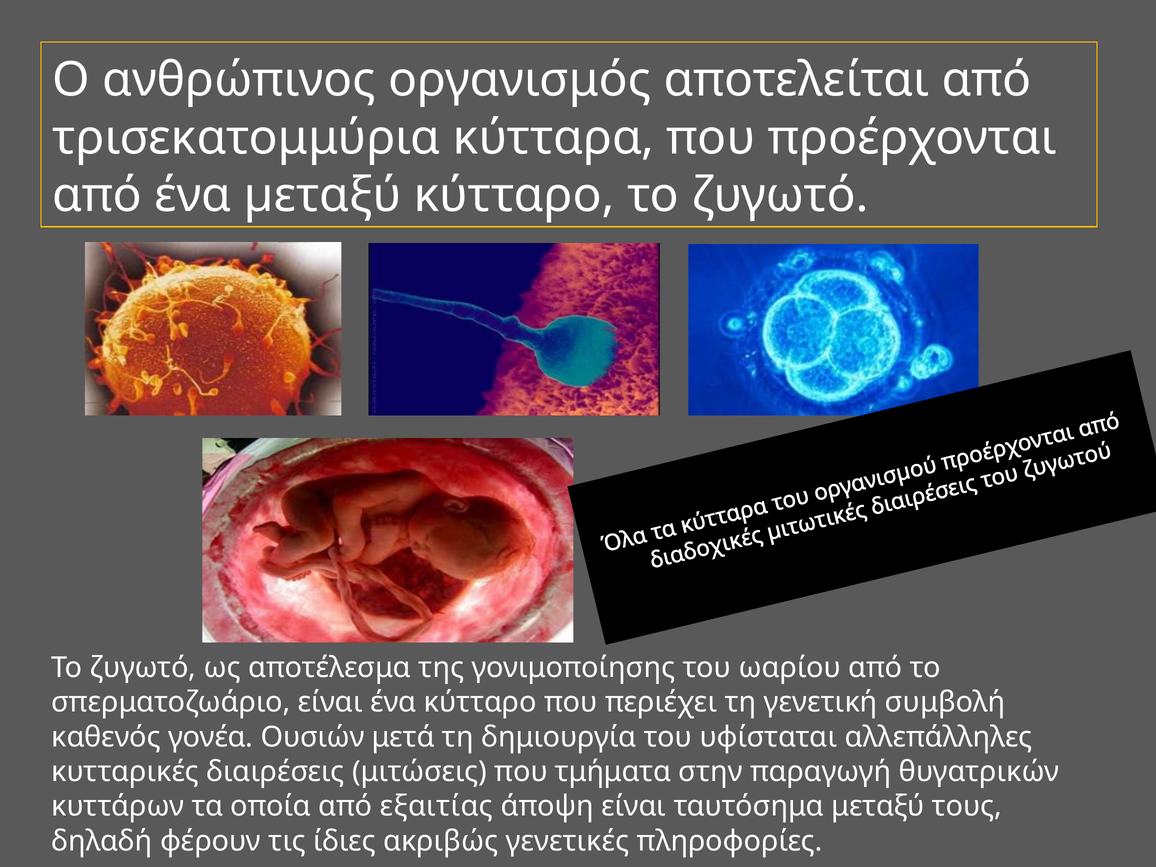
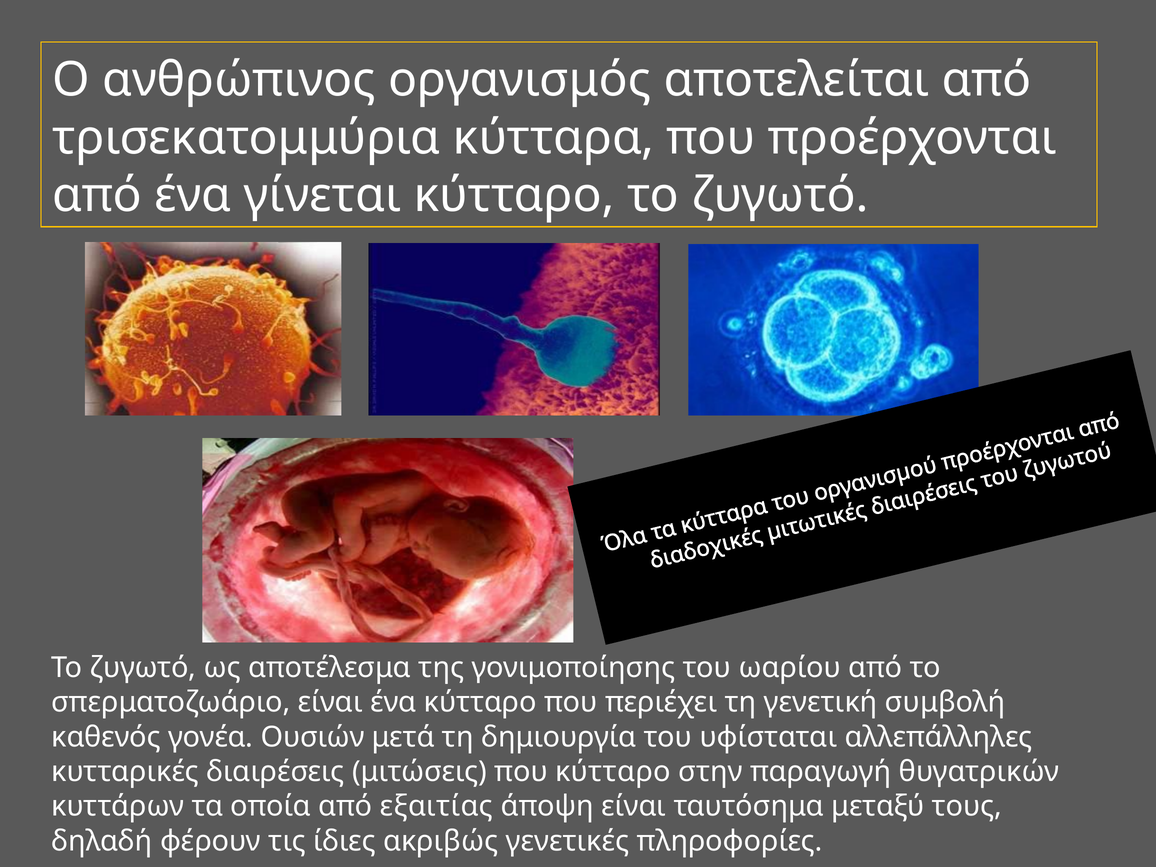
ένα µεταξύ: µεταξύ -> γίνεται (323, 196)
που τμήματα: τμήματα -> κύτταρο (613, 772)
